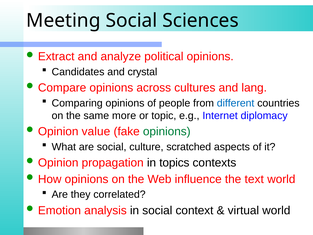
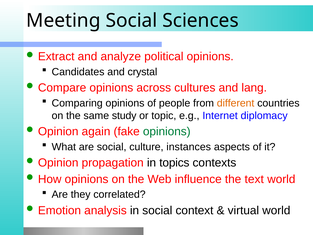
different colour: blue -> orange (236, 103)
more: more -> study (124, 116)
value: value -> again (96, 131)
scratched: scratched -> instances (189, 147)
